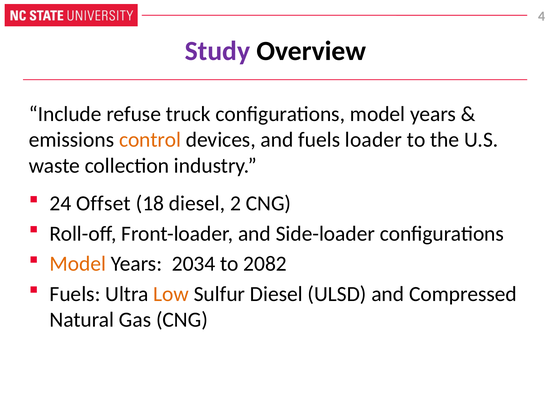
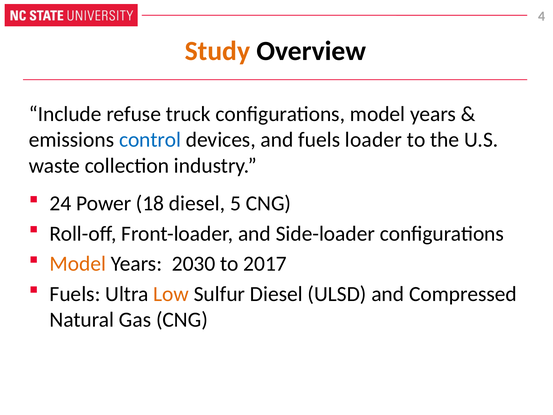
Study colour: purple -> orange (217, 51)
control colour: orange -> blue (150, 140)
Offset: Offset -> Power (104, 203)
2: 2 -> 5 (236, 203)
2034: 2034 -> 2030 (194, 264)
2082: 2082 -> 2017 (265, 264)
